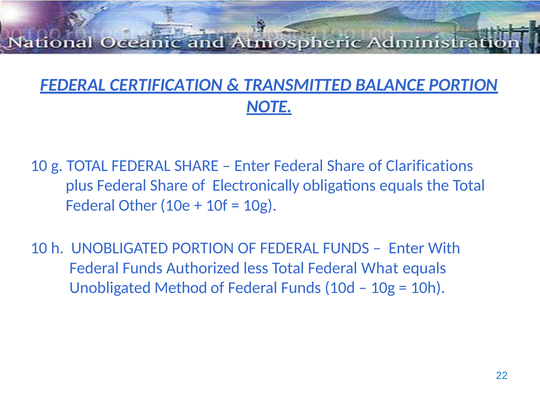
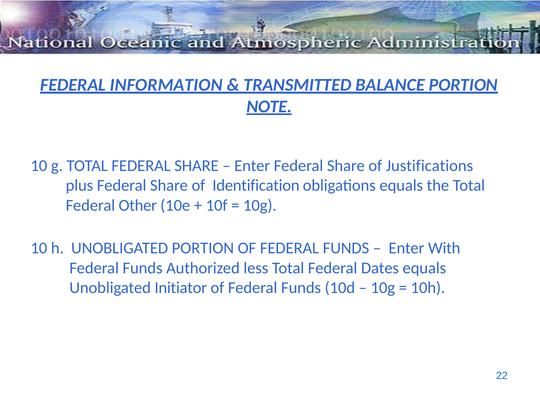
CERTIFICATION: CERTIFICATION -> INFORMATION (166, 85)
Clarifications: Clarifications -> Justifications (429, 166)
Electronically: Electronically -> Identification (256, 186)
What: What -> Dates (380, 268)
Method: Method -> Initiator (181, 288)
